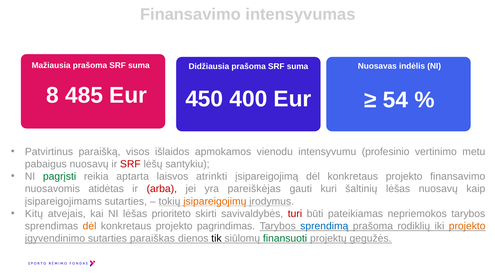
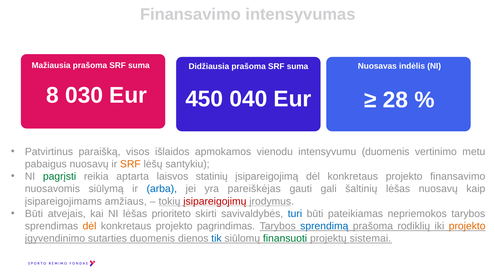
485: 485 -> 030 (84, 95)
400: 400 -> 040 (248, 99)
54: 54 -> 28 (396, 100)
intensyvumu profesinio: profesinio -> duomenis (386, 151)
SRF colour: red -> orange (130, 164)
atrinkti: atrinkti -> statinių (212, 176)
atidėtas: atidėtas -> siūlymą (106, 189)
arba colour: red -> blue (162, 189)
kuri: kuri -> gali (329, 189)
įsipareigojimams sutarties: sutarties -> amžiaus (126, 201)
įsipareigojimų colour: orange -> red (215, 201)
Kitų: Kitų -> Būti (34, 213)
turi colour: red -> blue (295, 213)
sutarties paraiškas: paraiškas -> duomenis (152, 238)
tik colour: black -> blue (216, 238)
gegužės: gegužės -> sistemai (370, 238)
